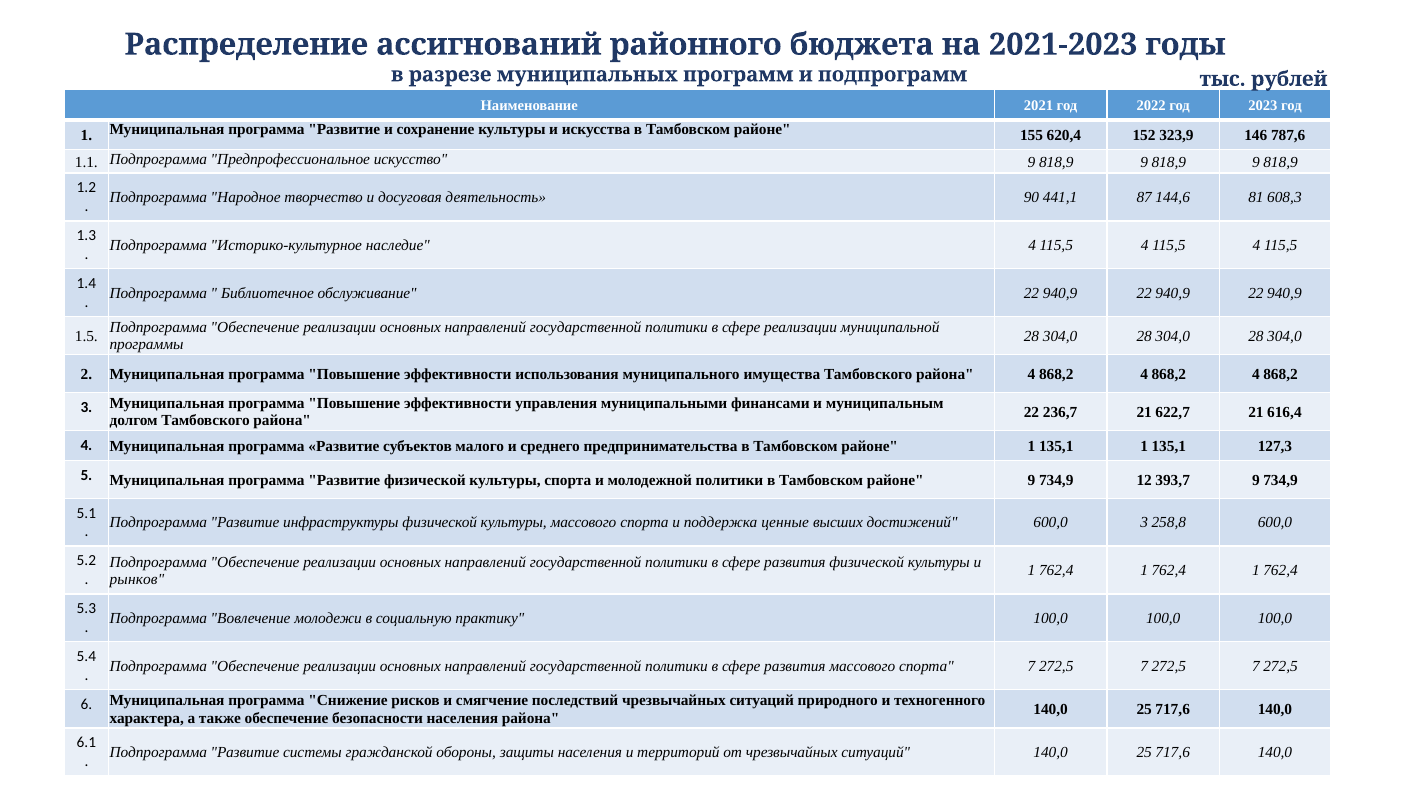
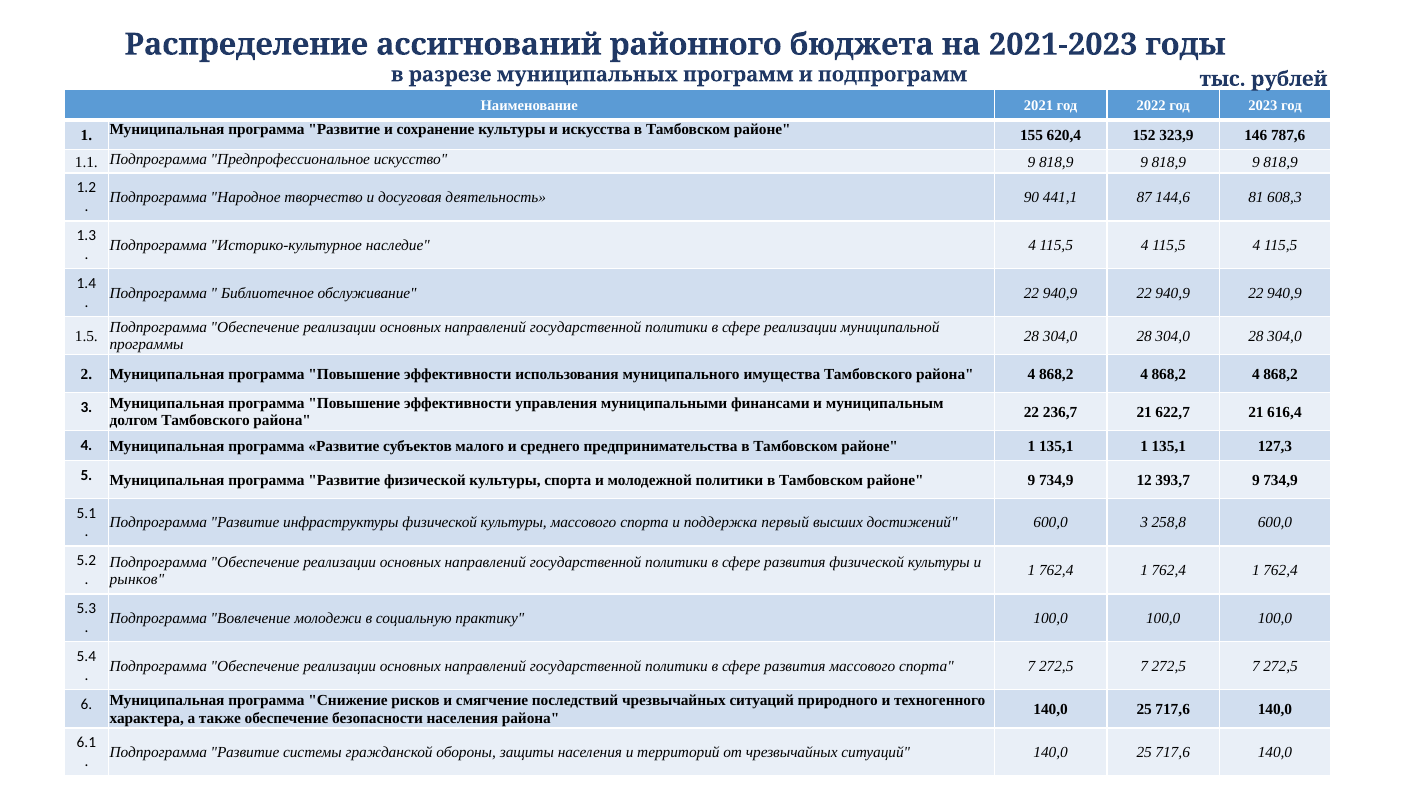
ценные: ценные -> первый (785, 523)
